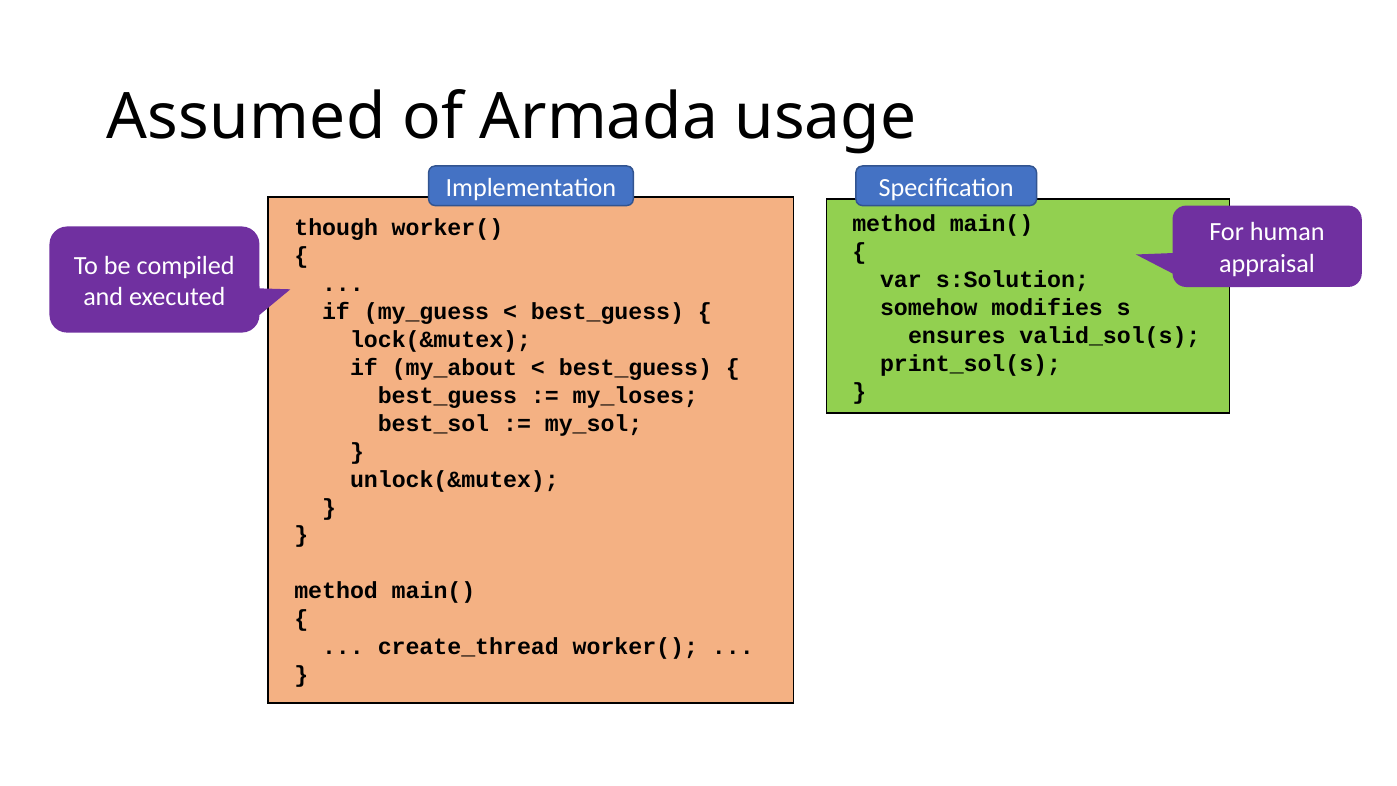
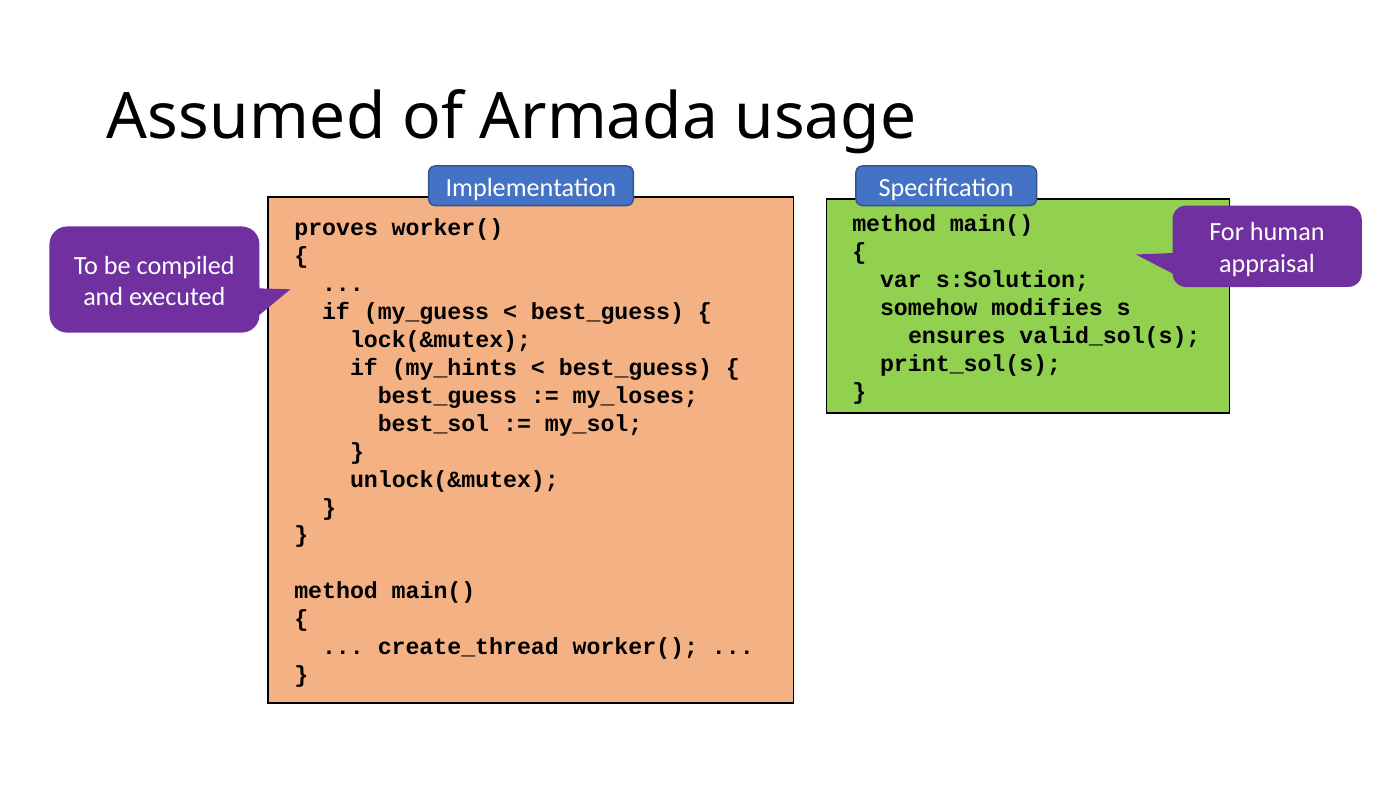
though: though -> proves (336, 228)
my_about: my_about -> my_hints (454, 368)
